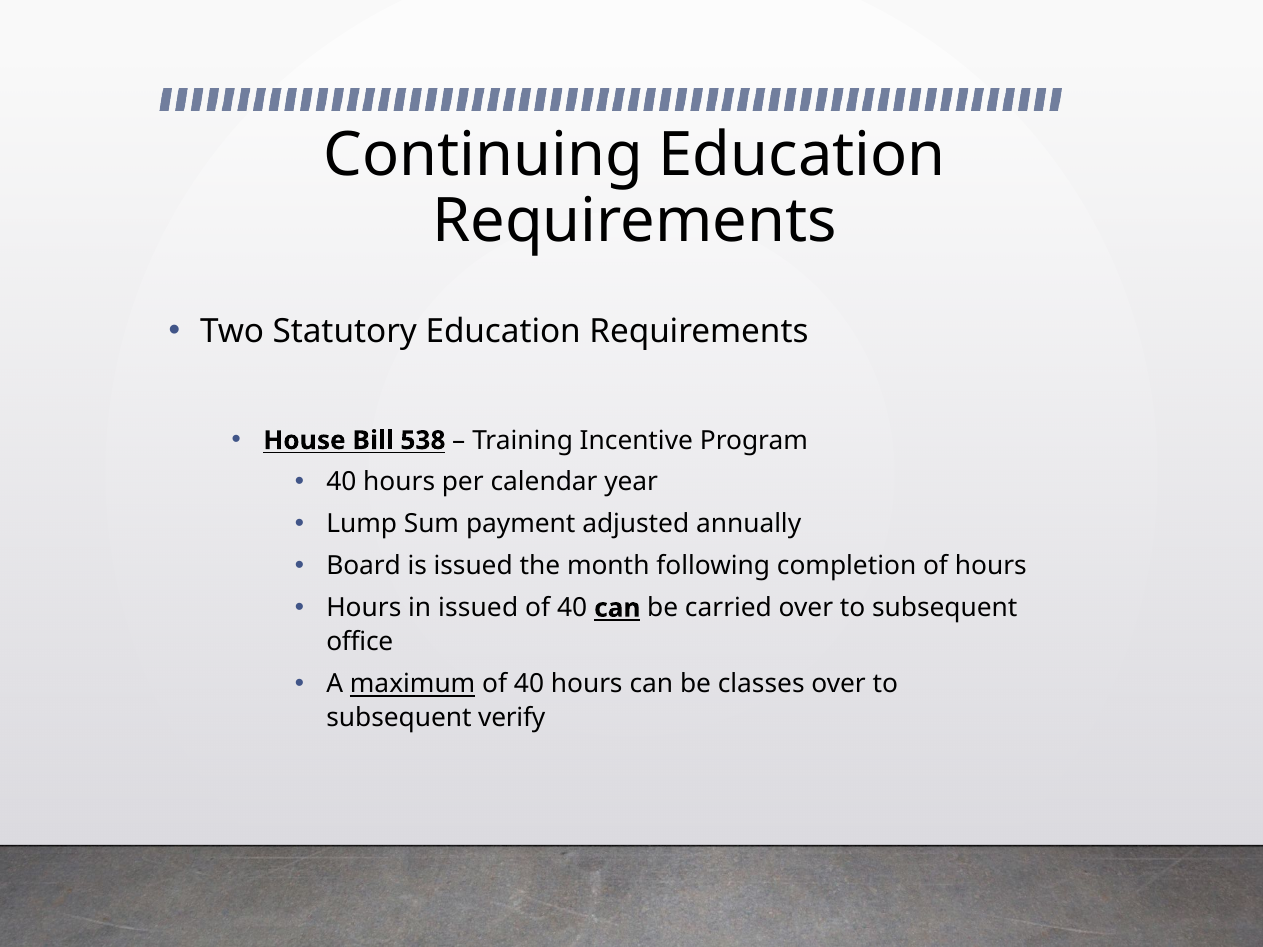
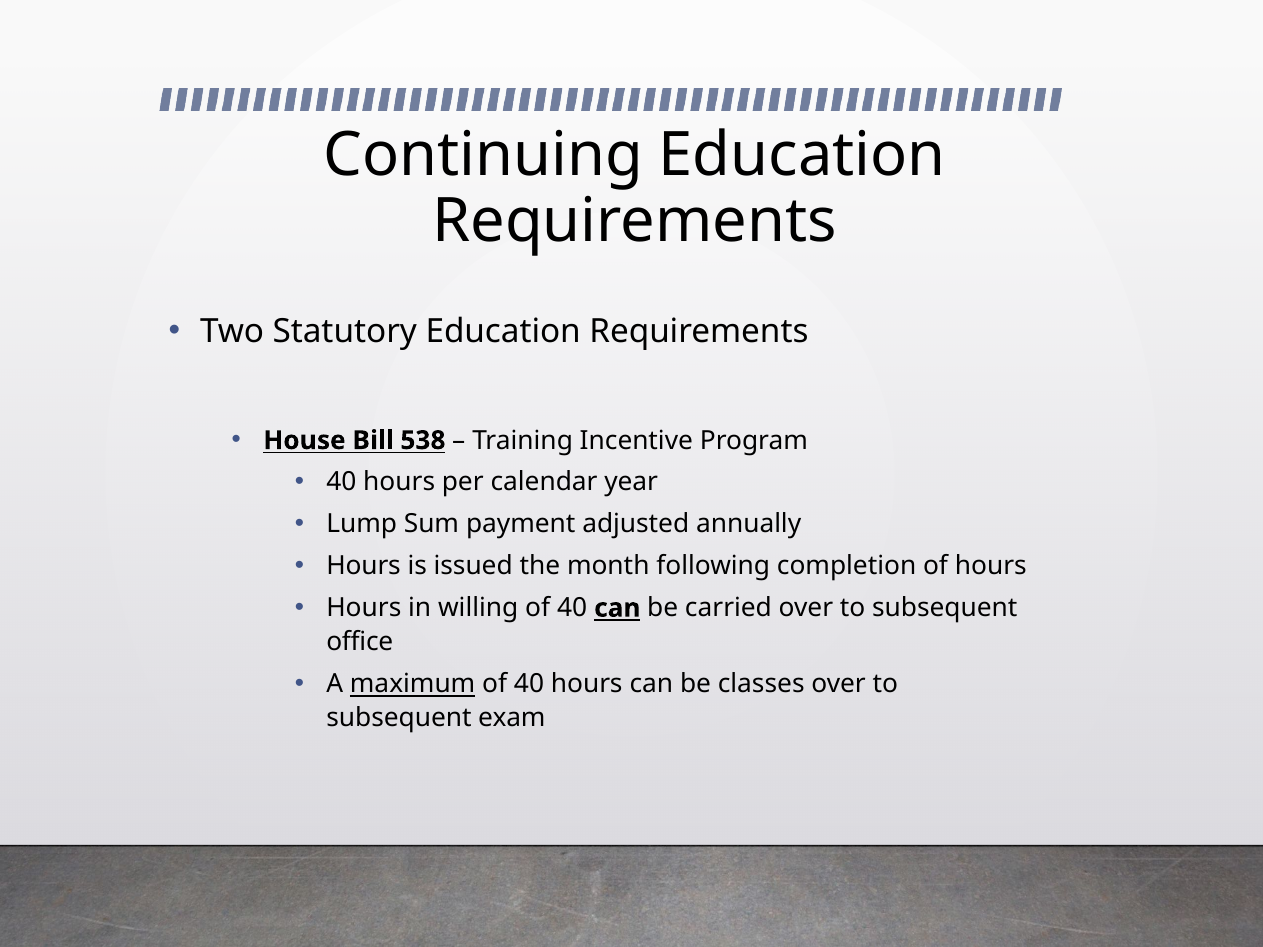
Board: Board -> Hours (364, 566)
in issued: issued -> willing (478, 608)
verify: verify -> exam (512, 718)
